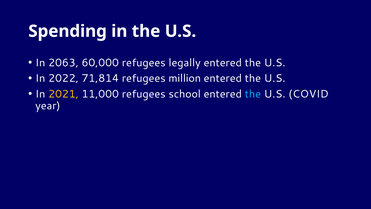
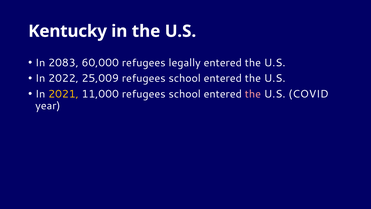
Spending: Spending -> Kentucky (68, 31)
2063: 2063 -> 2083 (63, 63)
71,814: 71,814 -> 25,009 (100, 78)
million: million -> school (185, 78)
the colour: light blue -> pink (253, 94)
